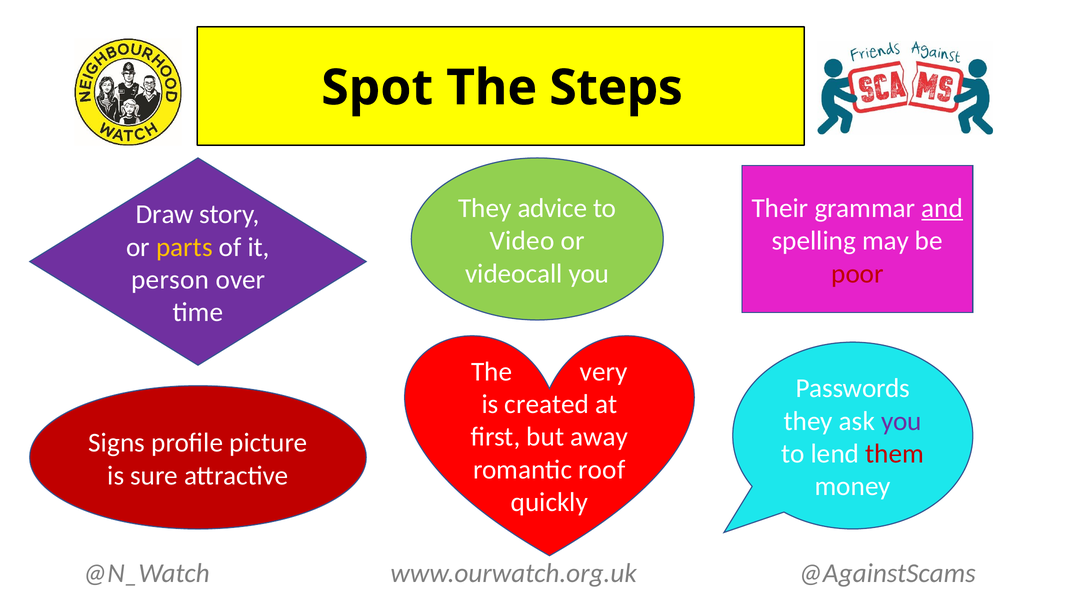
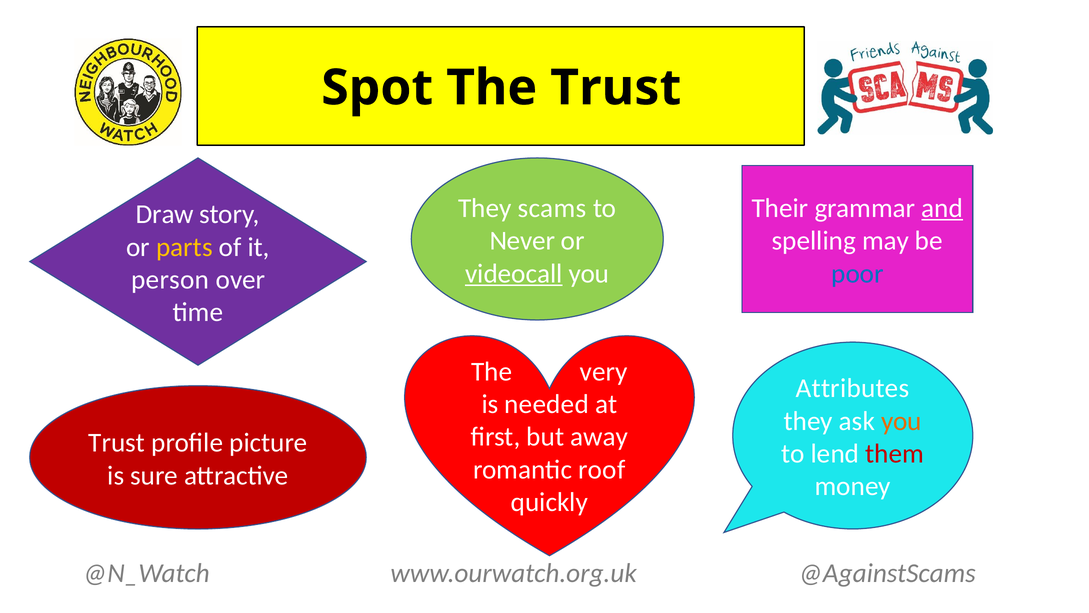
The Steps: Steps -> Trust (616, 88)
advice: advice -> scams (552, 208)
Video: Video -> Never (522, 241)
videocall underline: none -> present (514, 273)
poor colour: red -> blue (857, 273)
Passwords: Passwords -> Attributes (853, 388)
created: created -> needed (547, 404)
you colour: purple -> orange (901, 421)
Signs: Signs -> Trust (117, 443)
